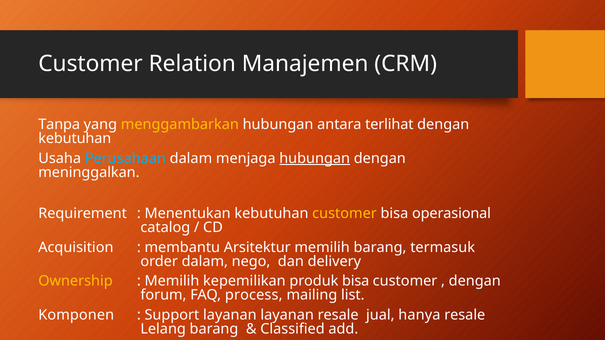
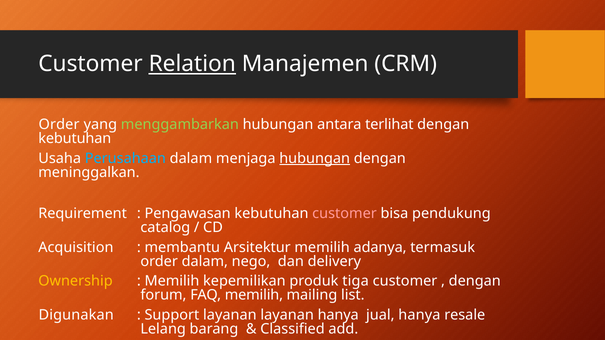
Relation underline: none -> present (192, 64)
Tanpa: Tanpa -> Order (59, 125)
menggambarkan colour: yellow -> light green (180, 125)
Menentukan: Menentukan -> Pengawasan (188, 214)
customer colour: yellow -> pink (345, 214)
operasional: operasional -> pendukung (451, 214)
memilih barang: barang -> adanya (380, 247)
produk bisa: bisa -> tiga (356, 281)
FAQ process: process -> memilih (254, 295)
Komponen: Komponen -> Digunakan (76, 315)
layanan resale: resale -> hanya (338, 315)
